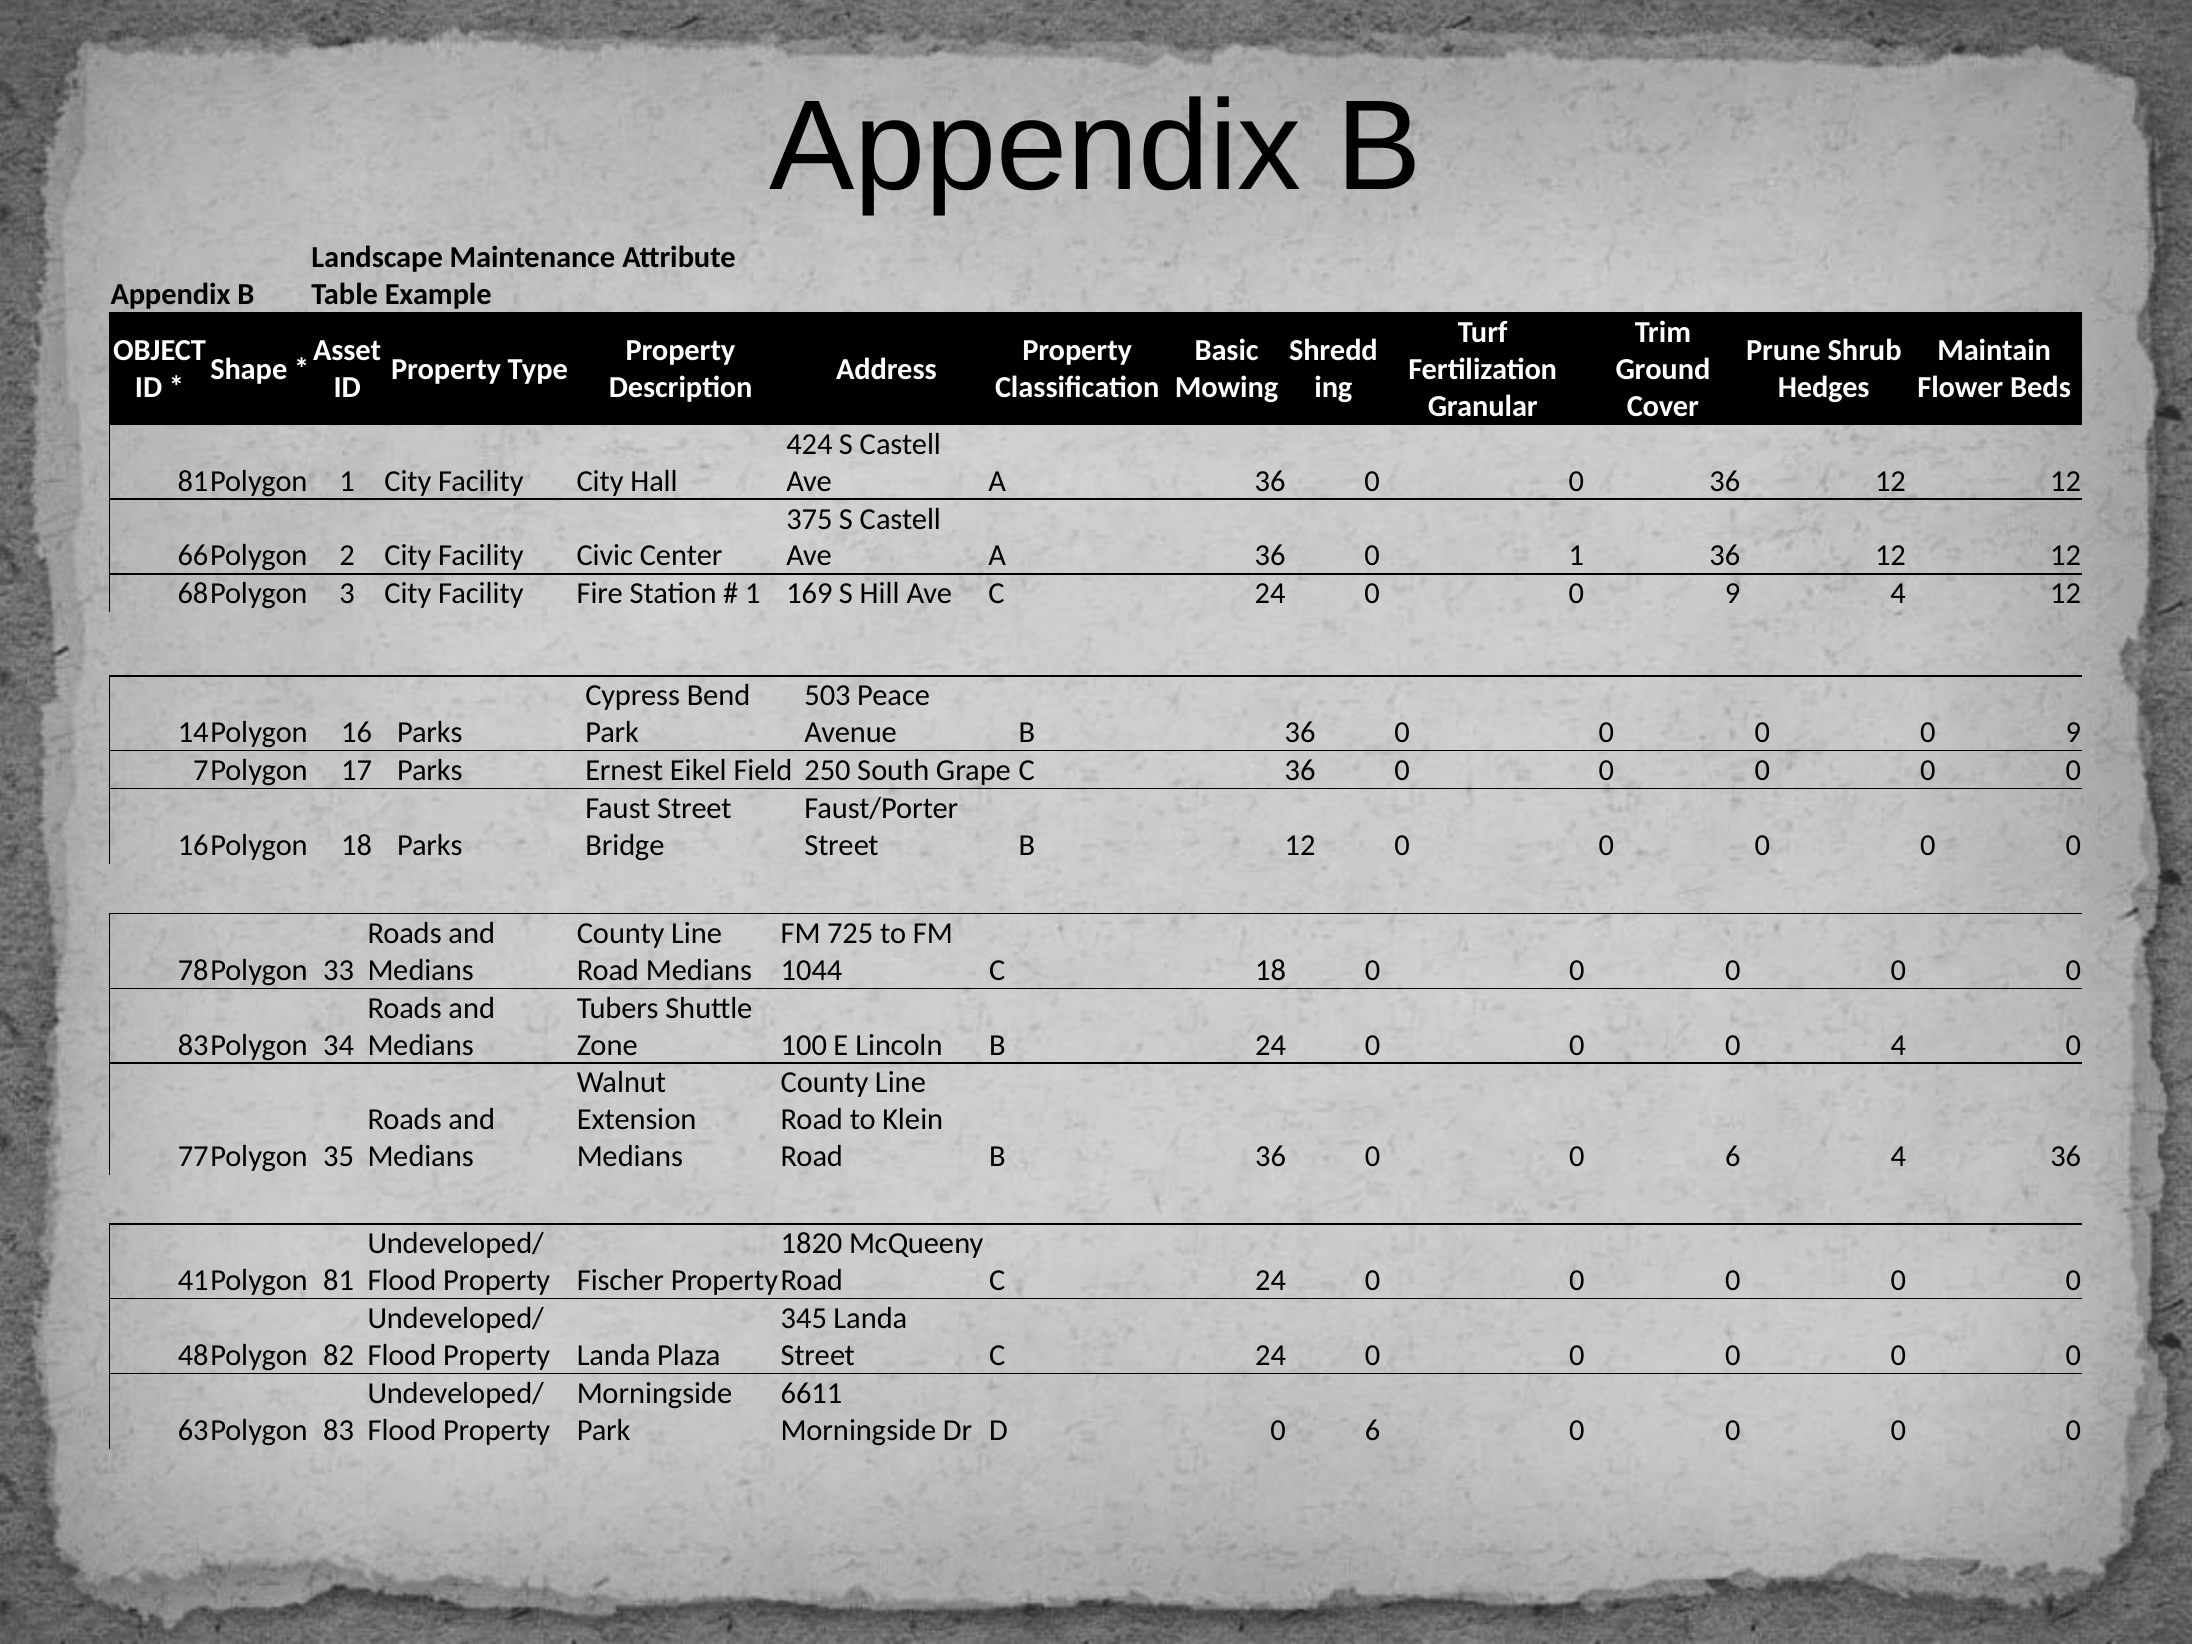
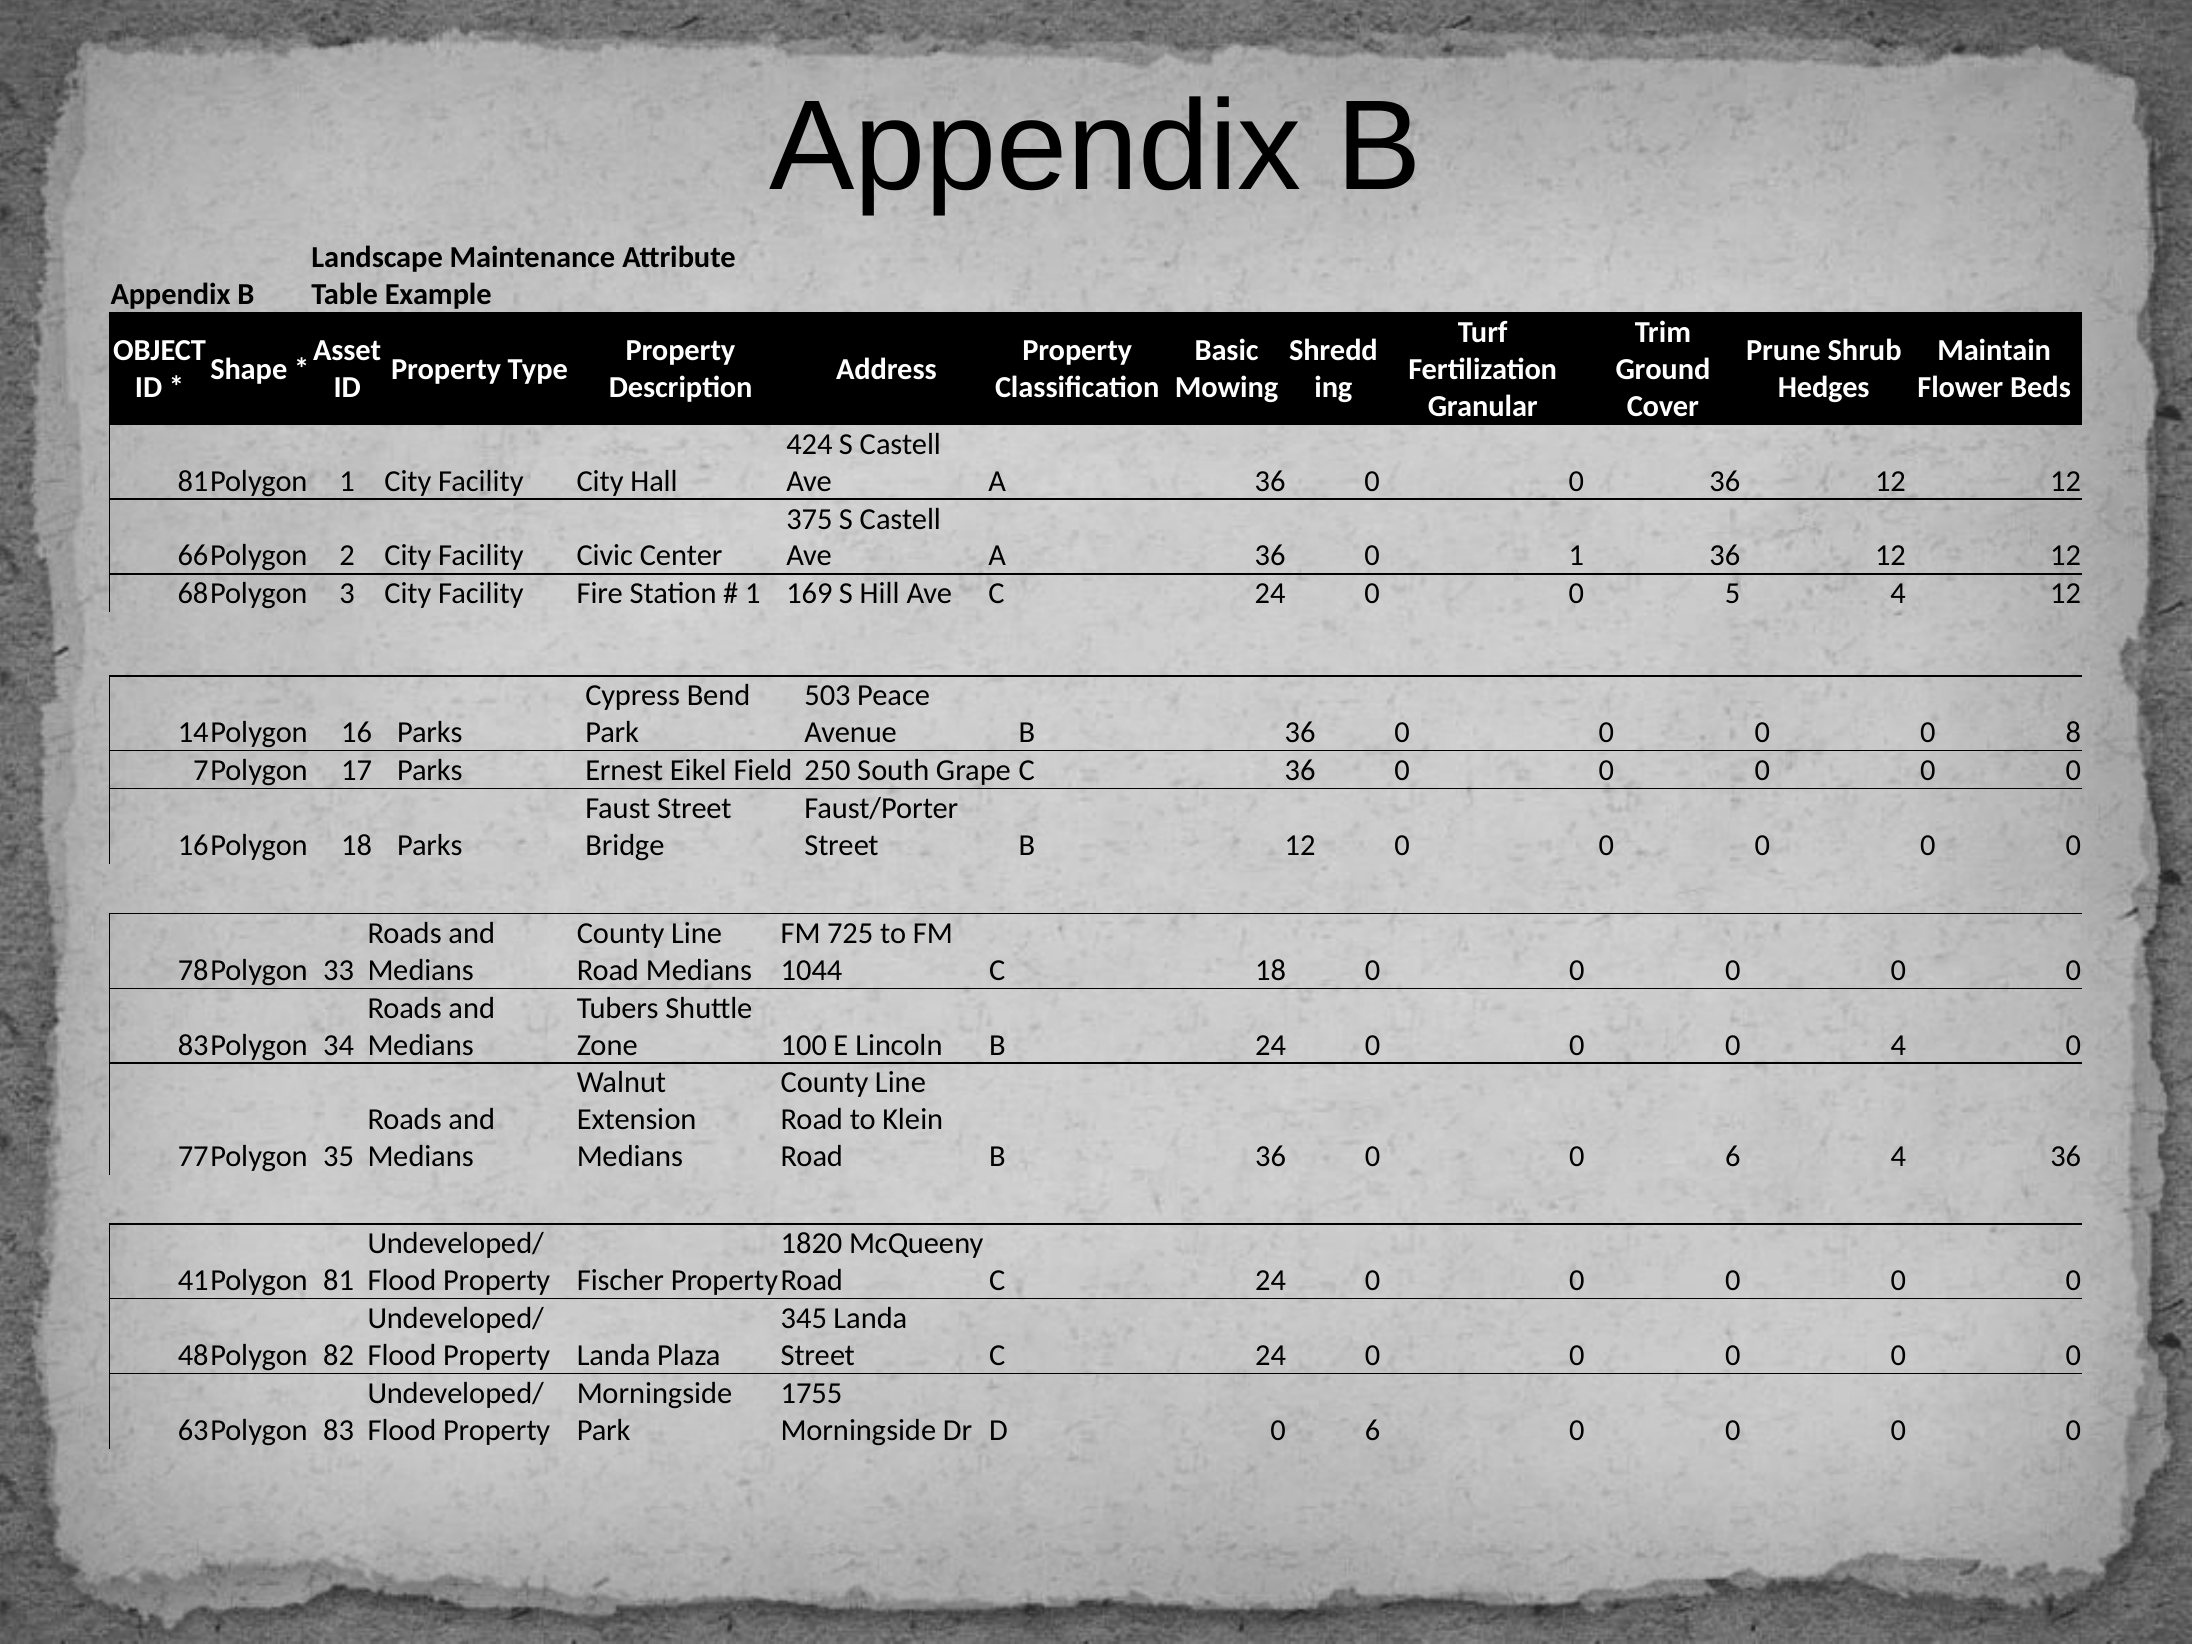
24 0 0 9: 9 -> 5 (1732, 594)
0 0 0 9: 9 -> 8 (2073, 733)
6611: 6611 -> 1755 (812, 1394)
